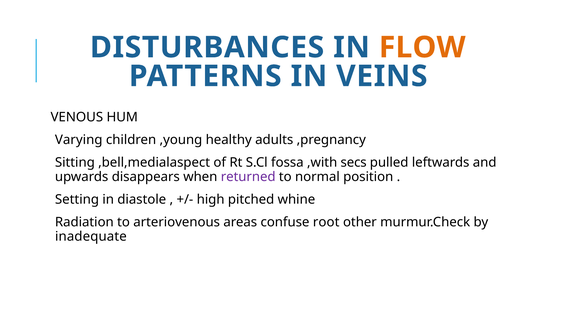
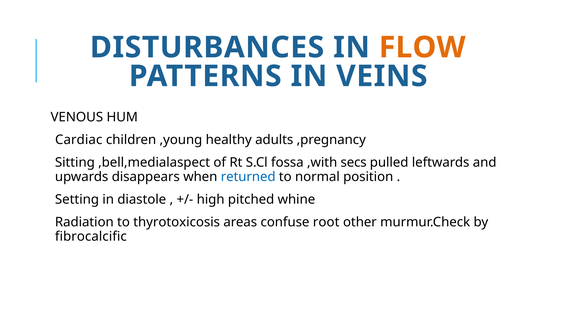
Varying: Varying -> Cardiac (79, 140)
returned colour: purple -> blue (248, 177)
arteriovenous: arteriovenous -> thyrotoxicosis (177, 222)
inadequate: inadequate -> fibrocalcific (91, 237)
